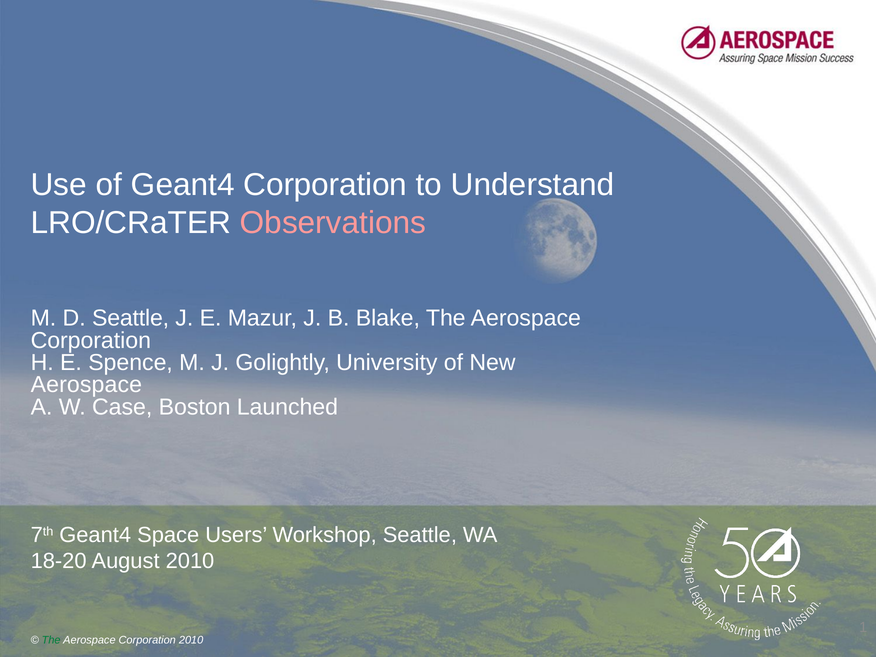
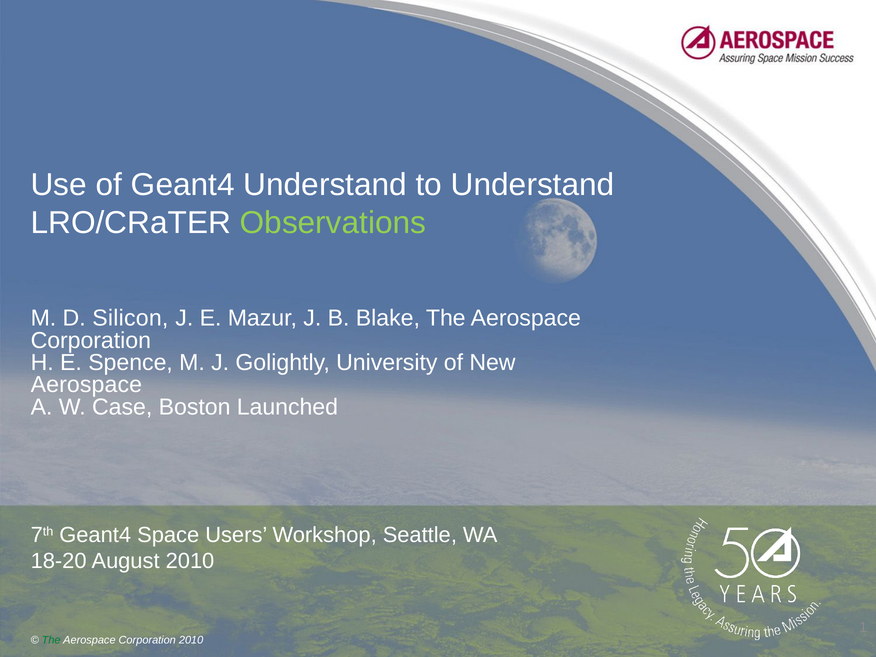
Geant4 Corporation: Corporation -> Understand (325, 185)
Observations colour: pink -> light green (333, 223)
D Seattle: Seattle -> Silicon (130, 318)
